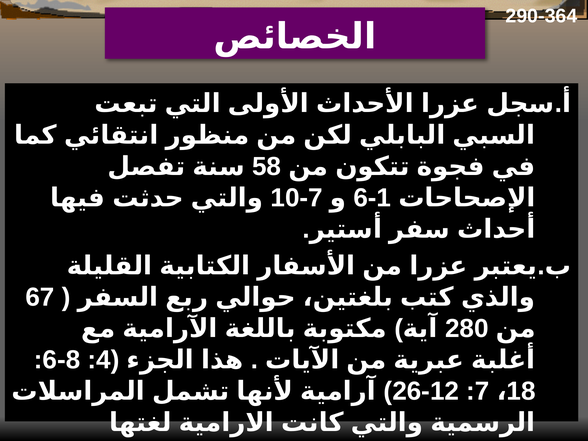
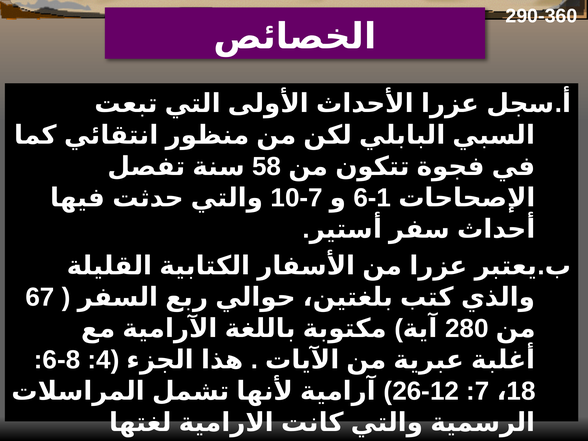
290-364: 290-364 -> 290-360 (541, 16)
